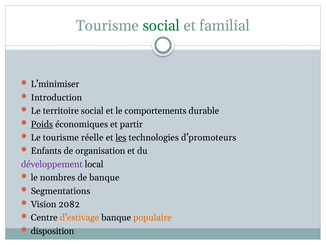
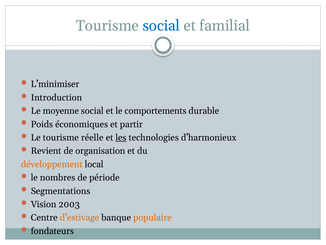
social colour: green -> blue (161, 26)
territoire: territoire -> moyenne (61, 111)
Poids underline: present -> none (42, 124)
d’promoteurs: d’promoteurs -> d’harmonieux (209, 137)
Enfants: Enfants -> Revient (46, 151)
développement colour: purple -> orange (52, 164)
de banque: banque -> période (104, 177)
2082: 2082 -> 2003 (69, 204)
disposition: disposition -> fondateurs (52, 231)
